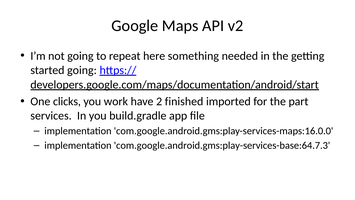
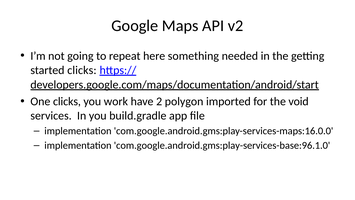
started going: going -> clicks (82, 70)
finished: finished -> polygon (184, 101)
part: part -> void (299, 101)
com.google.android.gms:play-services-base:64.7.3: com.google.android.gms:play-services-base:64.7.3 -> com.google.android.gms:play-services-base:96.1.0 (222, 145)
